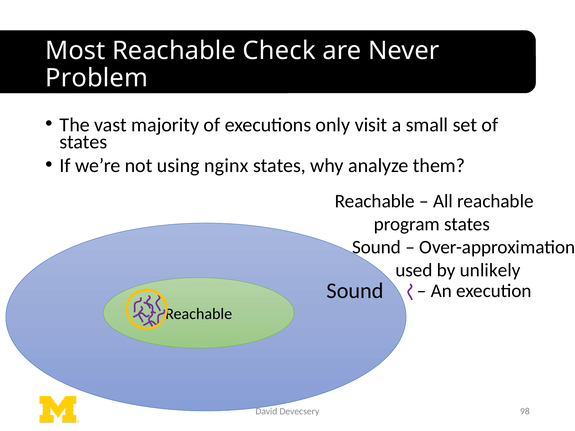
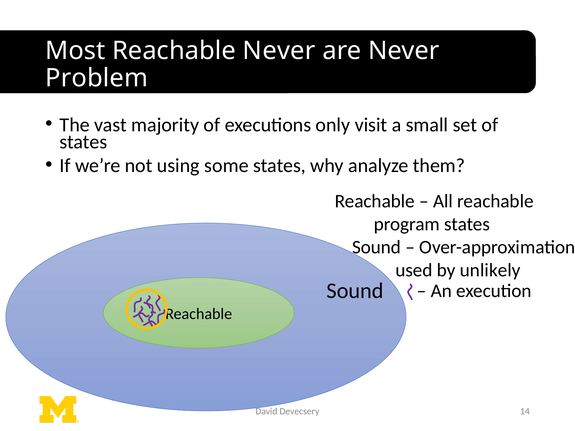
Reachable Check: Check -> Never (279, 51)
nginx: nginx -> some (226, 166)
98: 98 -> 14 (525, 412)
